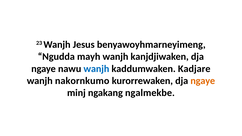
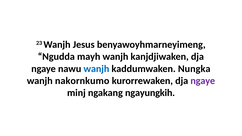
Kadjare: Kadjare -> Nungka (194, 69)
ngaye colour: orange -> purple (203, 81)
ngalmekbe: ngalmekbe -> ngayungkih (150, 93)
